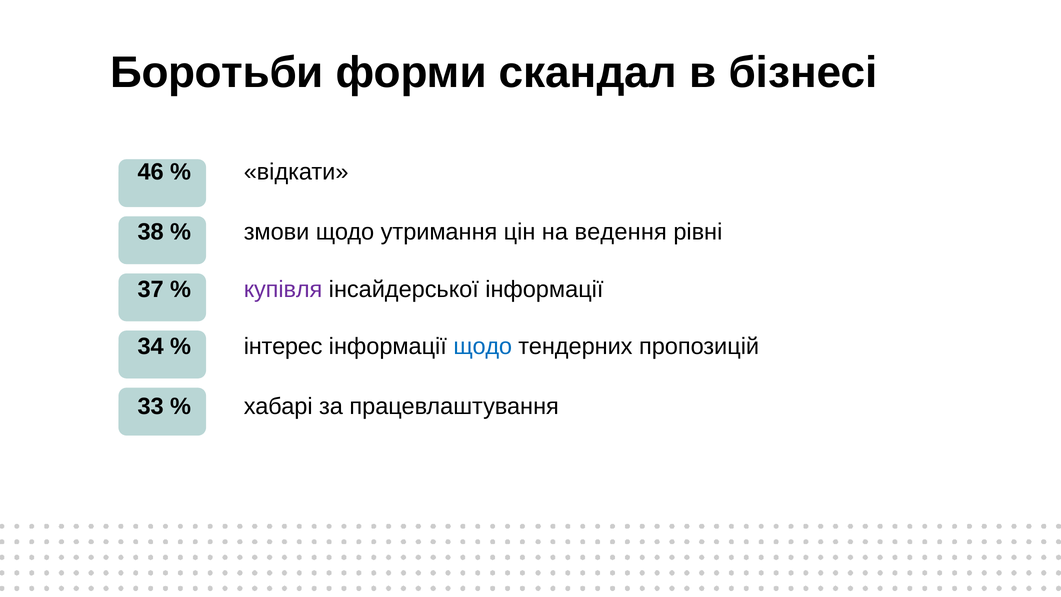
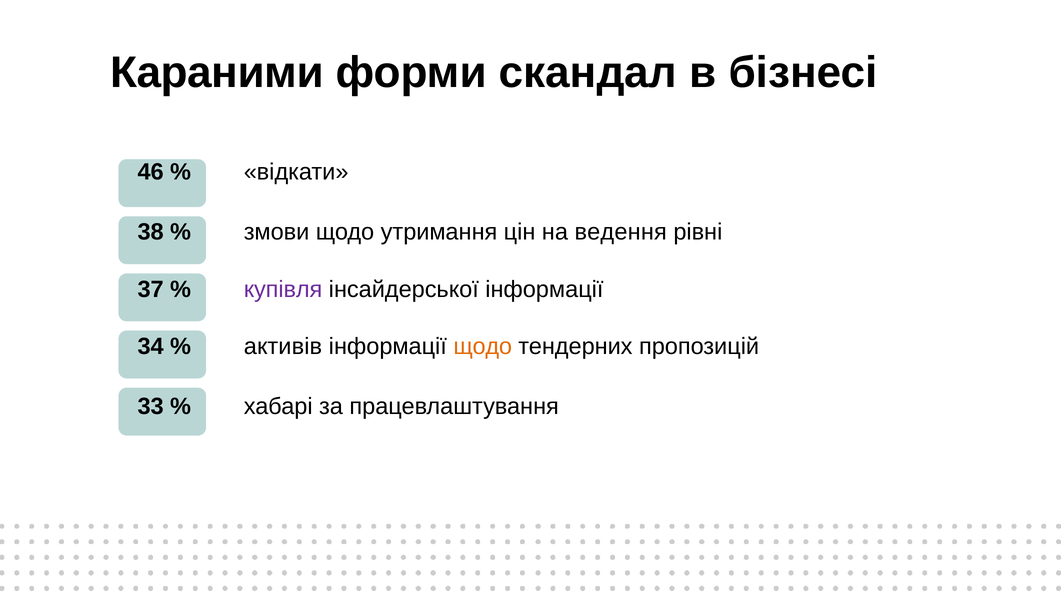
Боротьби: Боротьби -> Караними (217, 73)
інтерес: інтерес -> активів (283, 346)
щодо colour: blue -> orange (483, 346)
